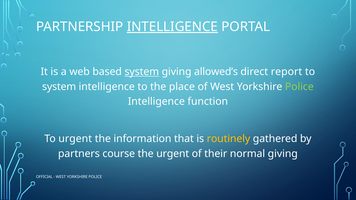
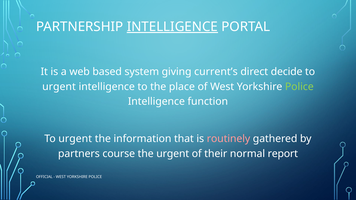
system underline: present -> none (142, 72)
allowed’s: allowed’s -> current’s (216, 72)
report: report -> decide (287, 72)
system: system -> urgent (59, 87)
routinely colour: yellow -> pink (229, 139)
normal giving: giving -> report (283, 154)
